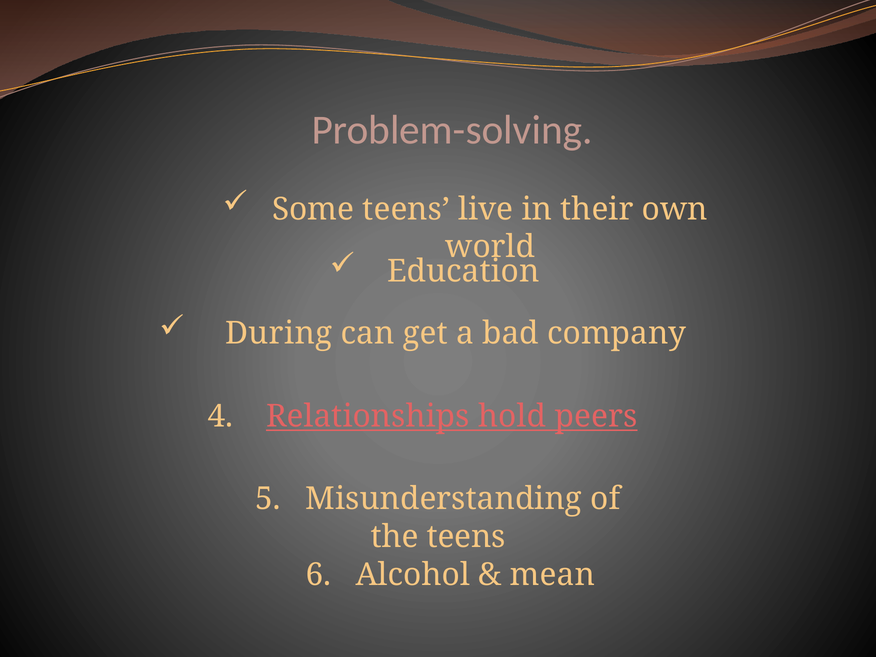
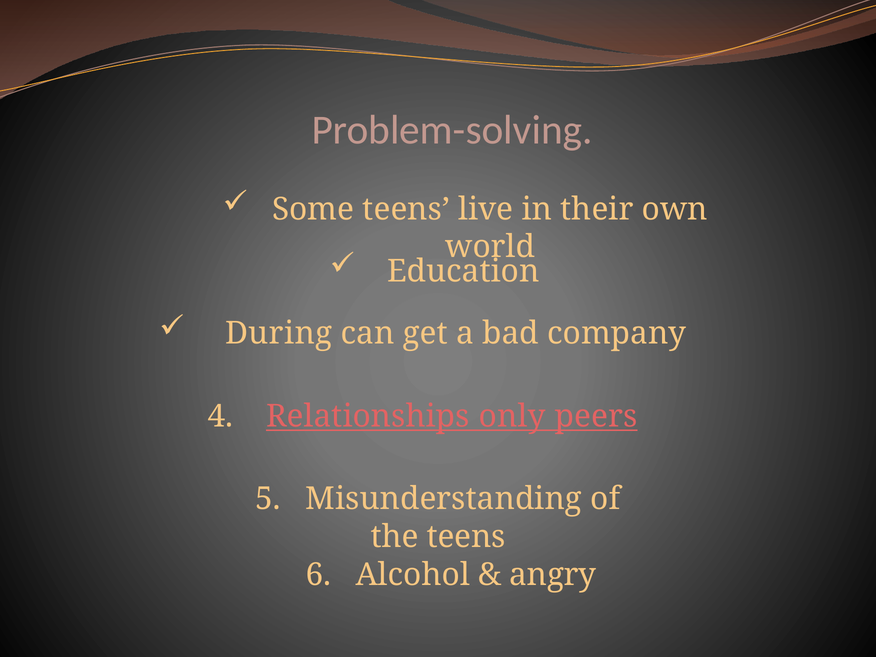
hold: hold -> only (512, 416)
mean: mean -> angry (553, 575)
